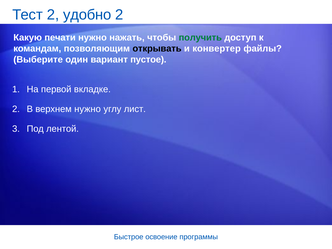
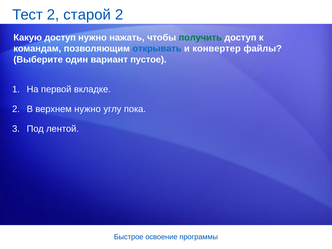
удобно: удобно -> старой (87, 15)
Какую печати: печати -> доступ (60, 37)
открывать colour: black -> blue (157, 49)
лист: лист -> пока (135, 109)
